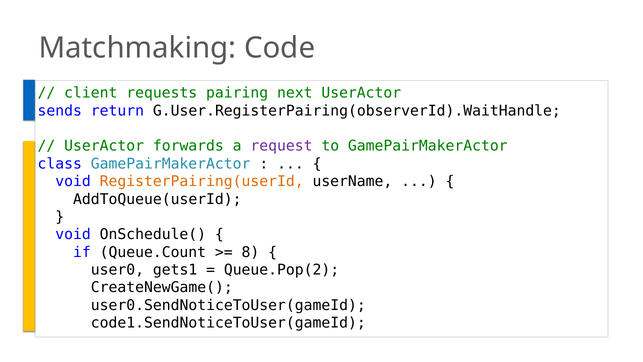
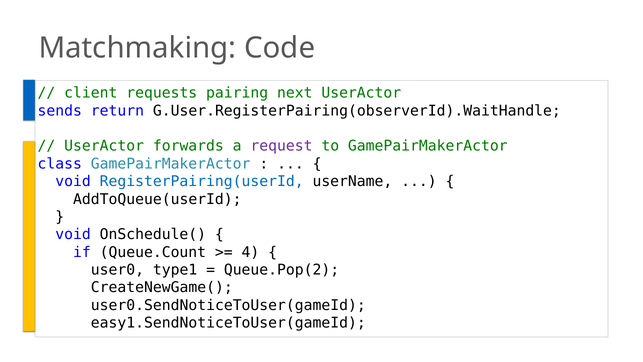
RegisterPairing(userId colour: orange -> blue (202, 181)
8: 8 -> 4 (250, 252)
gets1: gets1 -> type1 (175, 270)
code1.SendNoticeToUser(gameId: code1.SendNoticeToUser(gameId -> easy1.SendNoticeToUser(gameId (228, 323)
